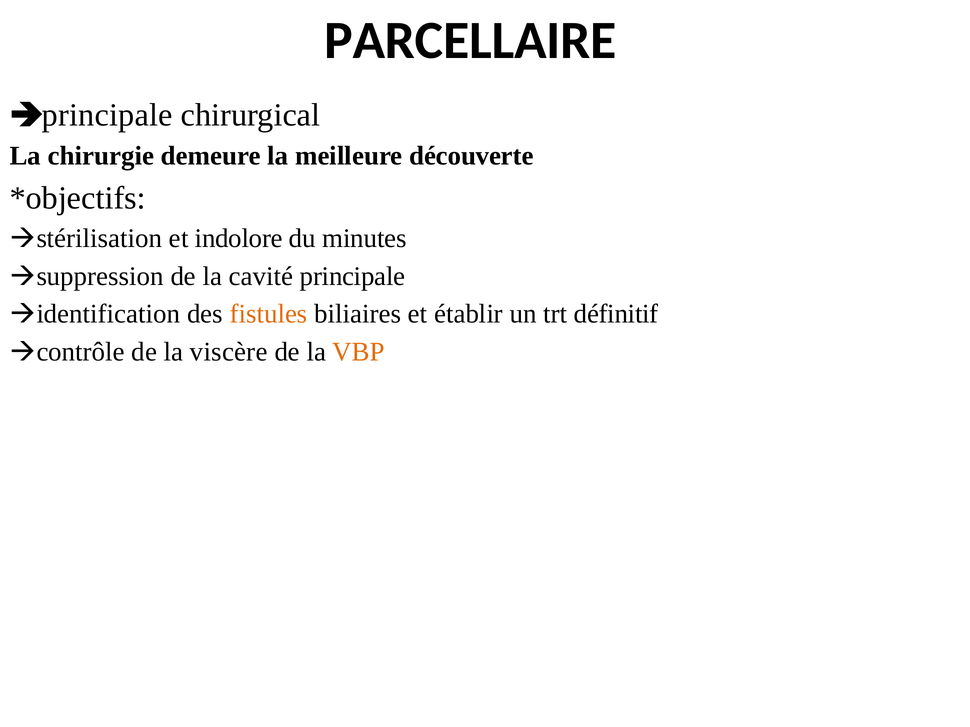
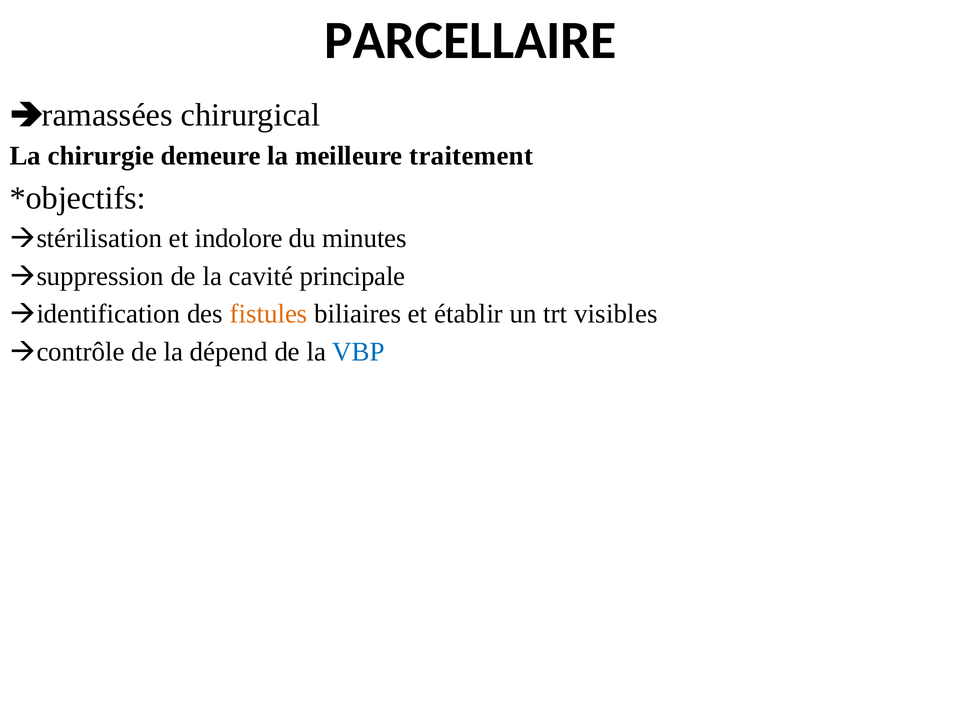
principale: principale -> ramassées (107, 115)
découverte: découverte -> traitement (471, 156)
définitif: définitif -> visibles (616, 314)
viscère: viscère -> dépend (229, 352)
VBP colour: orange -> blue (359, 352)
